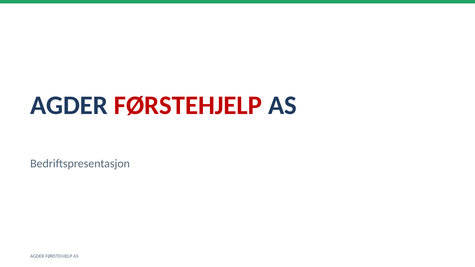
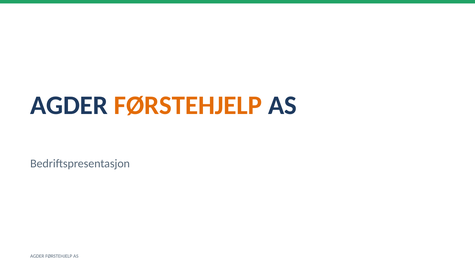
FØRSTEHJELP colour: red -> orange (188, 105)
